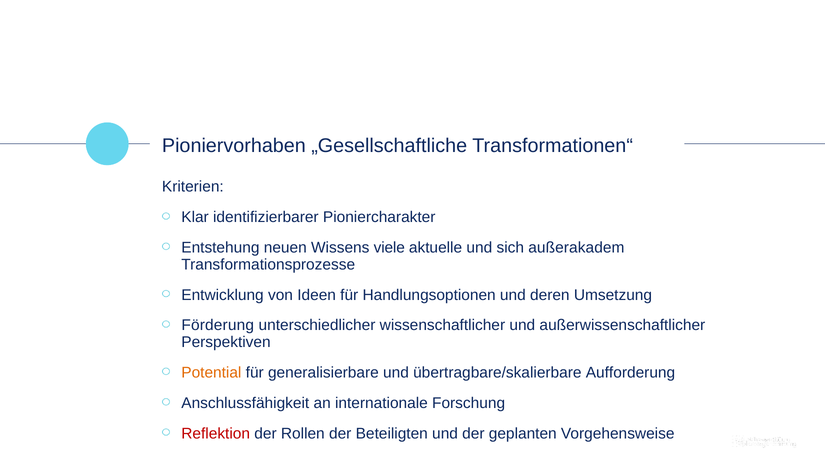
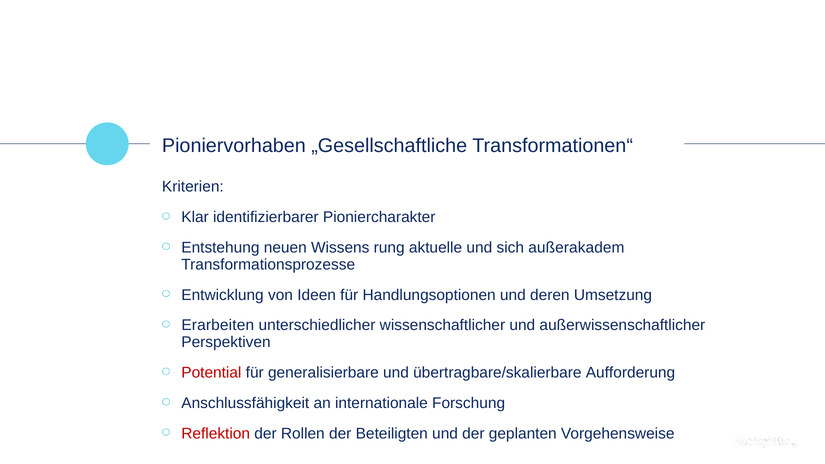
viele: viele -> rung (389, 248)
Förderung: Förderung -> Erarbeiten (218, 325)
Potential colour: orange -> red (211, 373)
